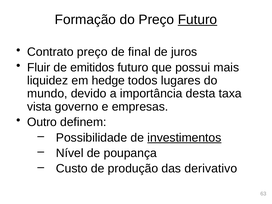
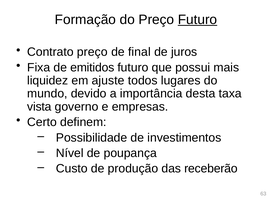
Fluir: Fluir -> Fixa (39, 67)
hedge: hedge -> ajuste (108, 81)
Outro: Outro -> Certo (42, 122)
investimentos underline: present -> none (184, 138)
derivativo: derivativo -> receberão (211, 169)
